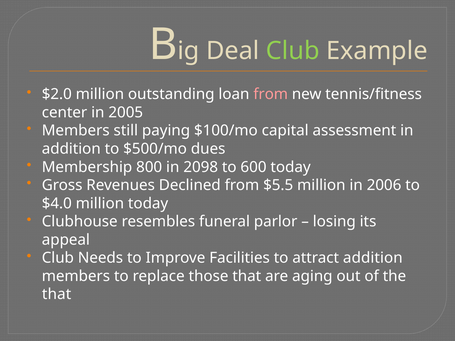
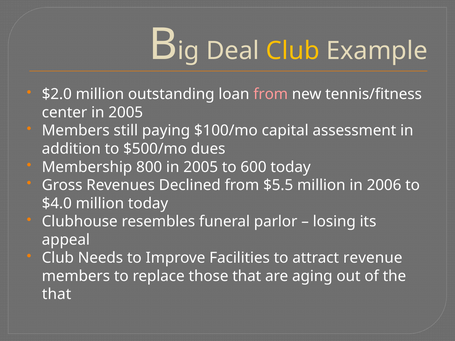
Club colour: light green -> yellow (293, 51)
800 in 2098: 2098 -> 2005 (201, 167)
attract addition: addition -> revenue (373, 258)
